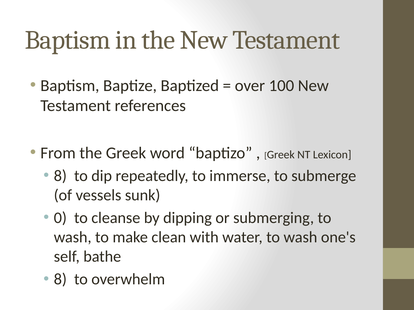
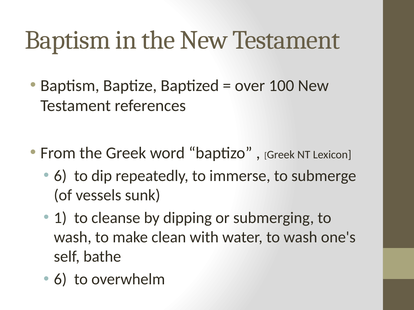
8: 8 -> 6 (60, 176)
0: 0 -> 1 (60, 218)
8: 8 -> 6 (60, 280)
